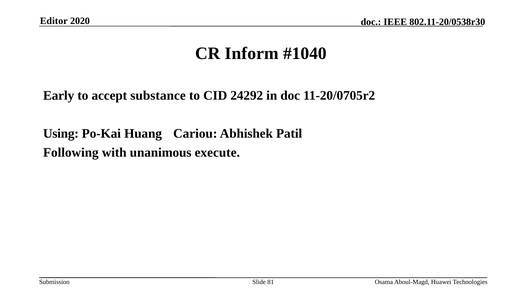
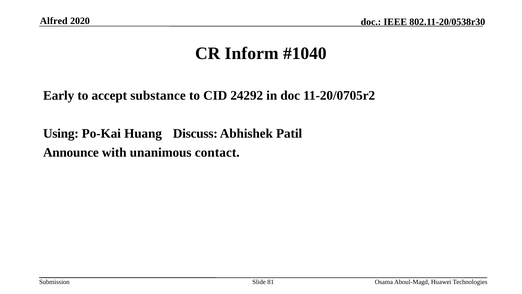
Editor: Editor -> Alfred (54, 21)
Cariou: Cariou -> Discuss (195, 133)
Following: Following -> Announce (71, 152)
execute: execute -> contact (217, 152)
